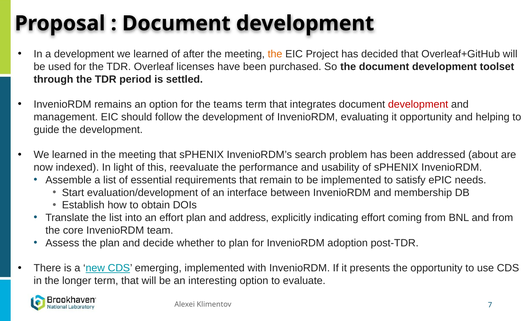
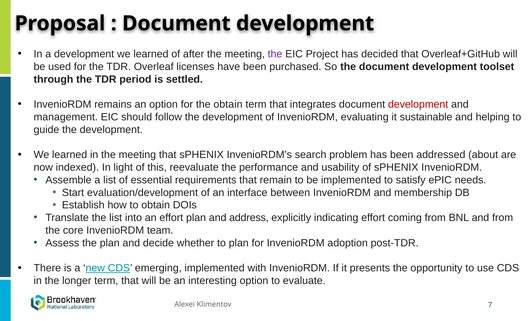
the colour: orange -> purple (275, 54)
the teams: teams -> obtain (228, 105)
it opportunity: opportunity -> sustainable (426, 117)
